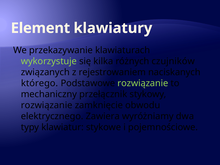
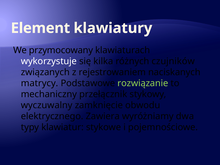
przekazywanie: przekazywanie -> przymocowany (61, 50)
wykorzystuje colour: light green -> white (49, 61)
którego: którego -> matrycy (40, 83)
rozwiązanie: rozwiązanie -> wyczuwalny (47, 105)
